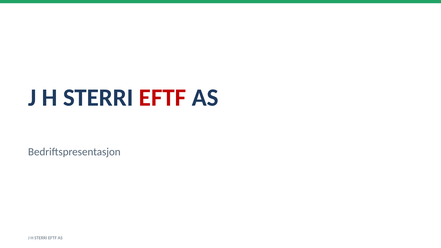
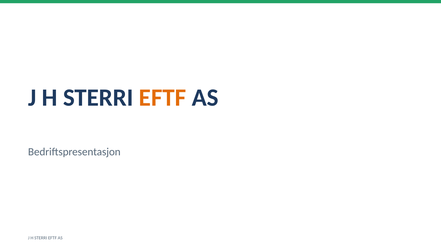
EFTF colour: red -> orange (163, 98)
